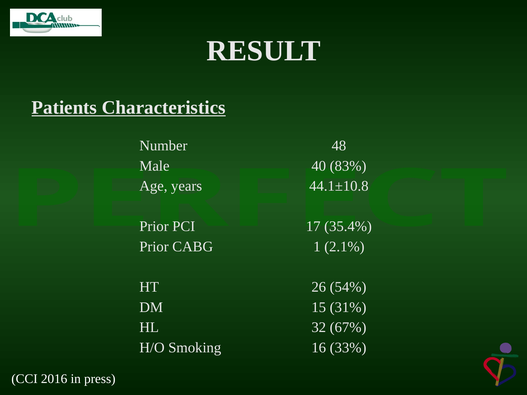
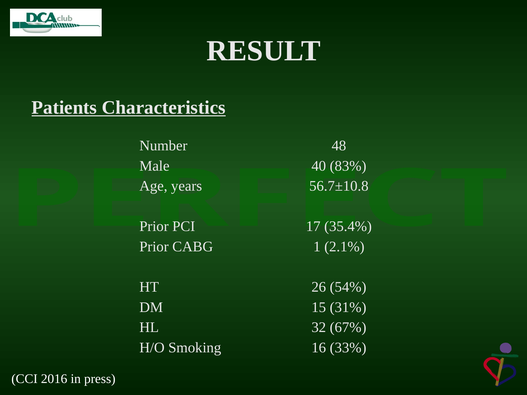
44.1±10.8: 44.1±10.8 -> 56.7±10.8 (339, 186)
